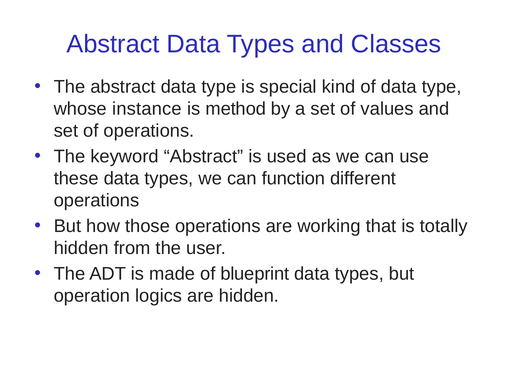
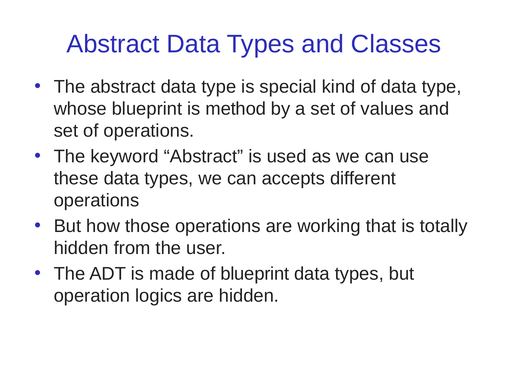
whose instance: instance -> blueprint (147, 109)
function: function -> accepts (293, 178)
